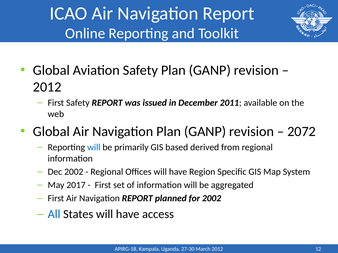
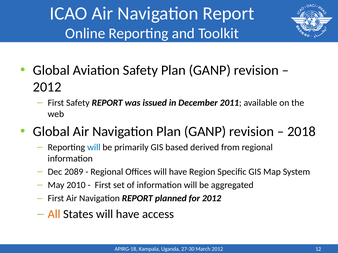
2072: 2072 -> 2018 (302, 132)
Dec 2002: 2002 -> 2089 (74, 172)
2017: 2017 -> 2010 (76, 185)
for 2002: 2002 -> 2012 (212, 199)
All colour: blue -> orange (54, 215)
